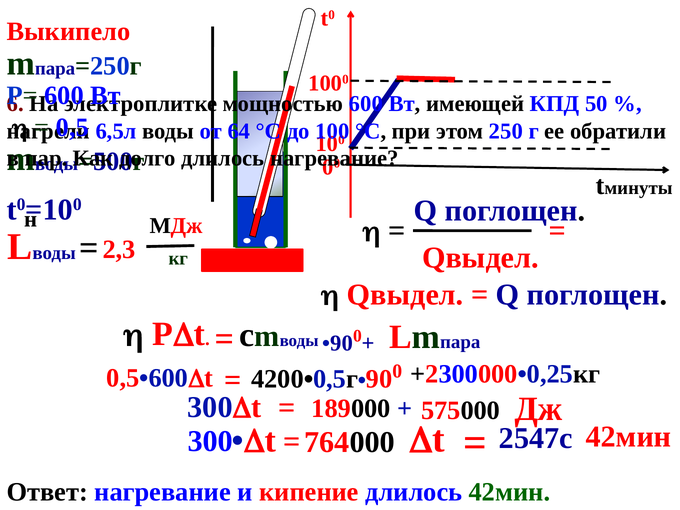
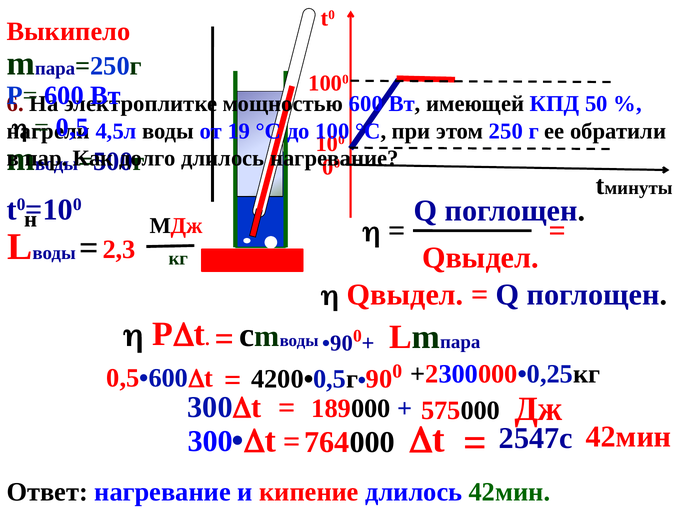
6,5л: 6,5л -> 4,5л (116, 131)
64: 64 -> 19 (239, 131)
